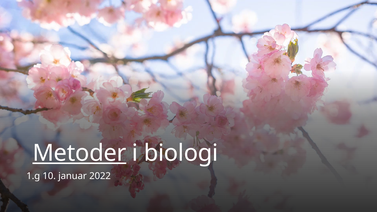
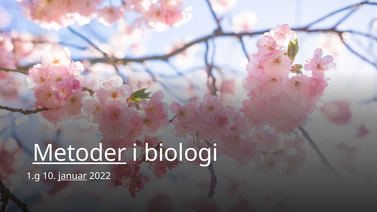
januar underline: none -> present (73, 176)
